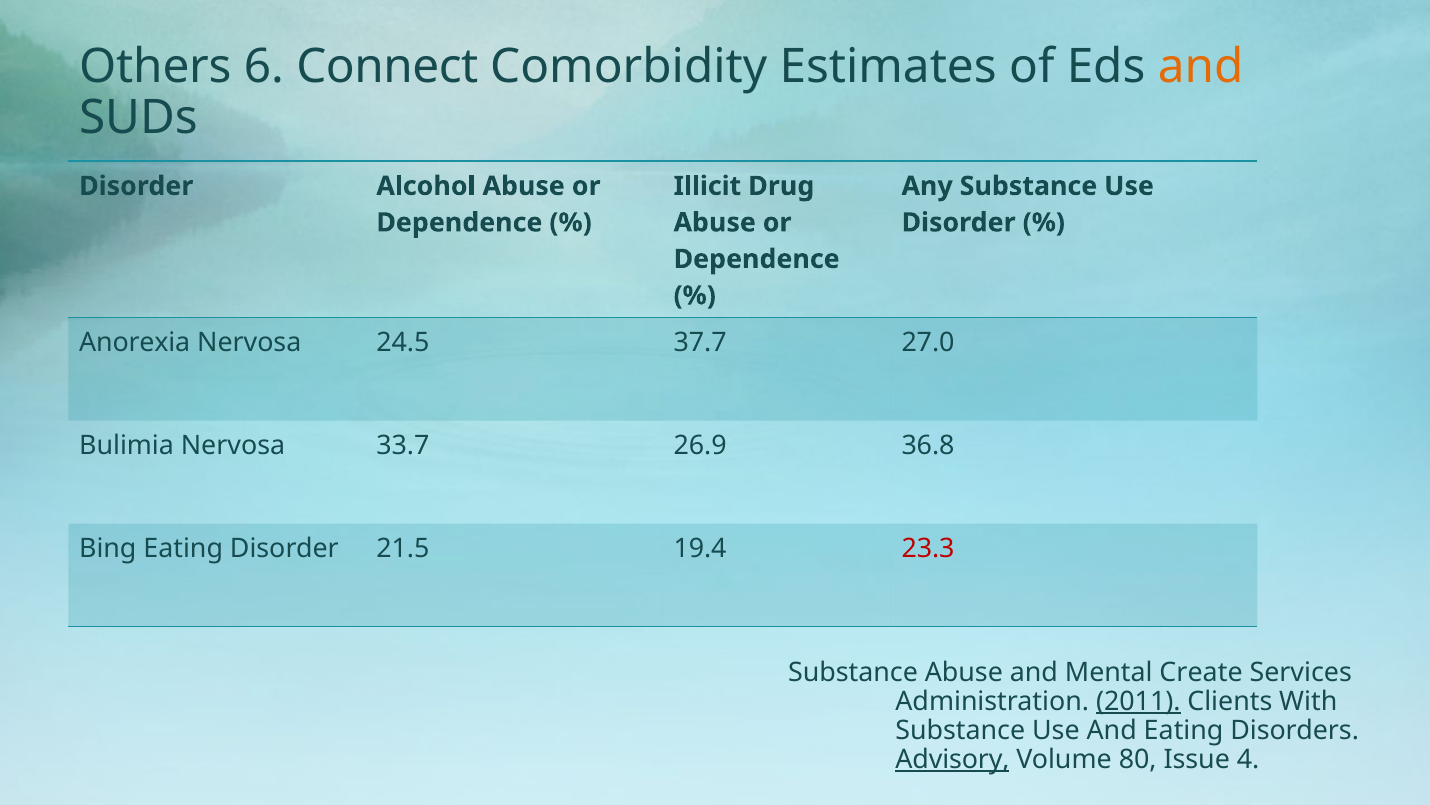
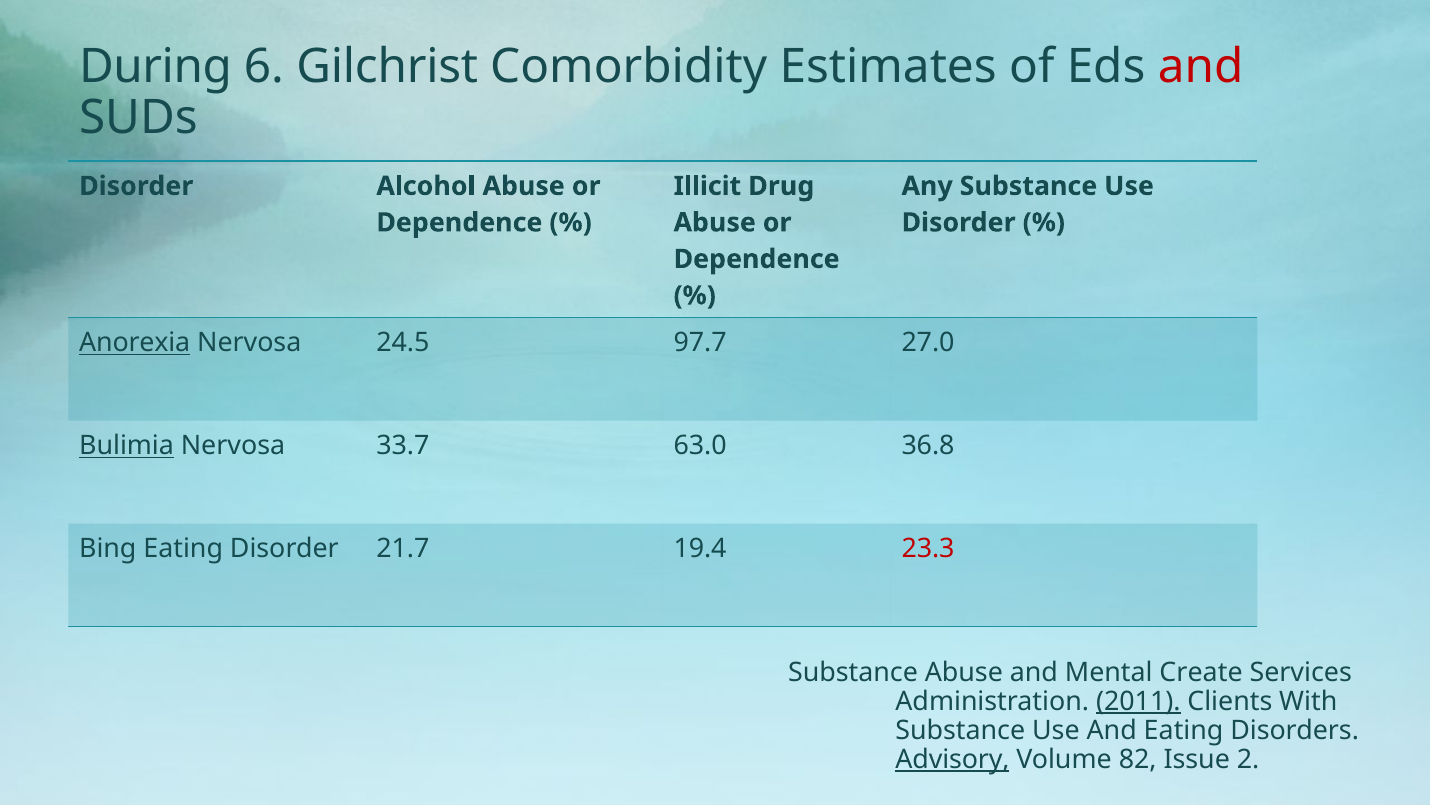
Others: Others -> During (156, 66)
Connect: Connect -> Gilchrist (387, 66)
and colour: orange -> red (1201, 66)
Anorexia underline: none -> present (135, 343)
37.7: 37.7 -> 97.7 (700, 343)
Bulimia underline: none -> present (127, 446)
26.9: 26.9 -> 63.0 (700, 446)
21.5: 21.5 -> 21.7 (403, 548)
80: 80 -> 82 (1138, 759)
4: 4 -> 2 (1248, 759)
